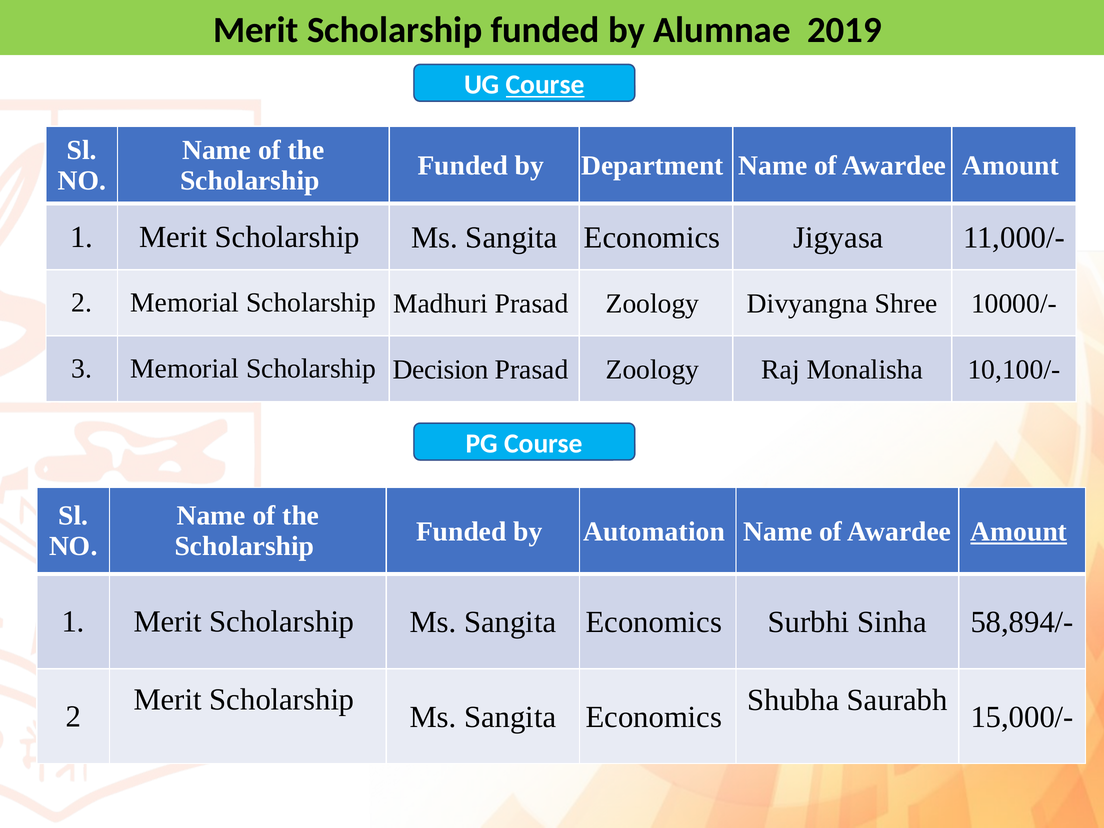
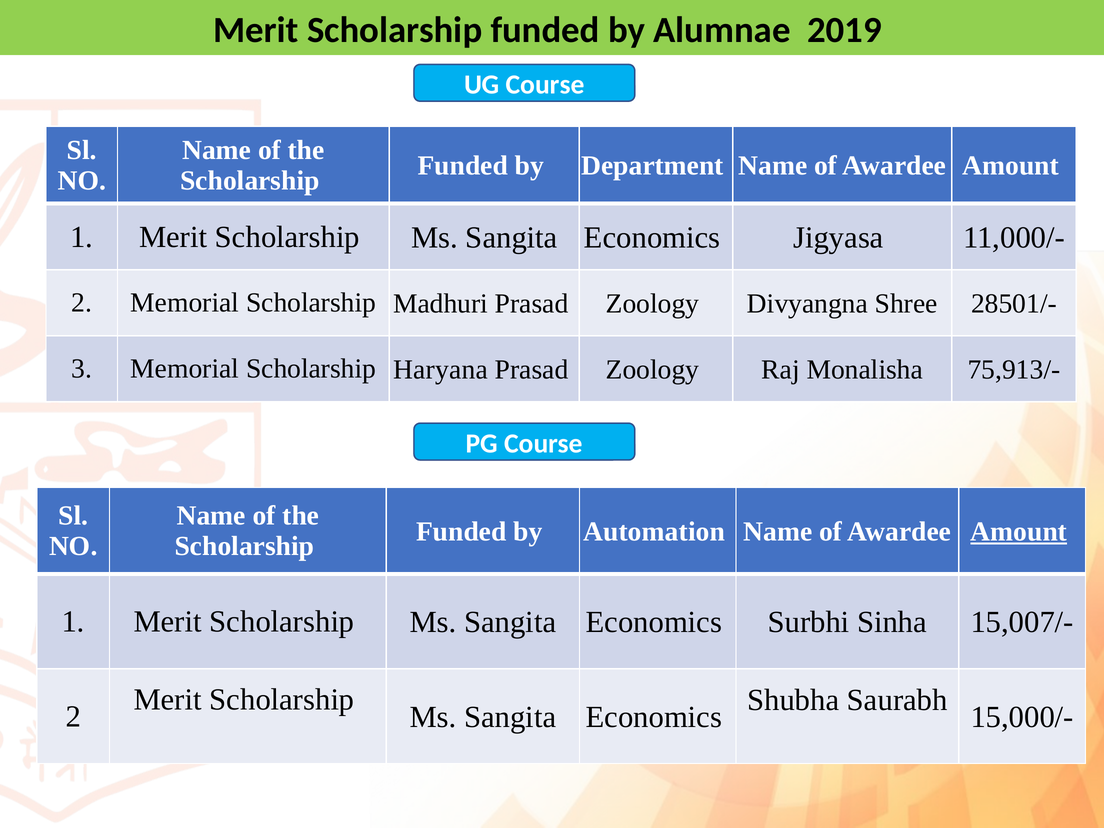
Course underline: present -> none (545, 85)
10000/-: 10000/- -> 28501/- (1014, 303)
Decision: Decision -> Haryana (440, 369)
10,100/-: 10,100/- -> 75,913/- (1014, 369)
58,894/-: 58,894/- -> 15,007/- (1022, 622)
